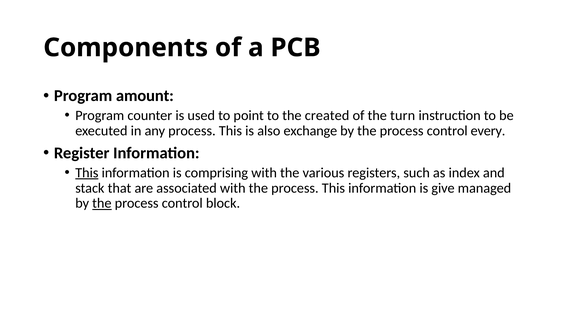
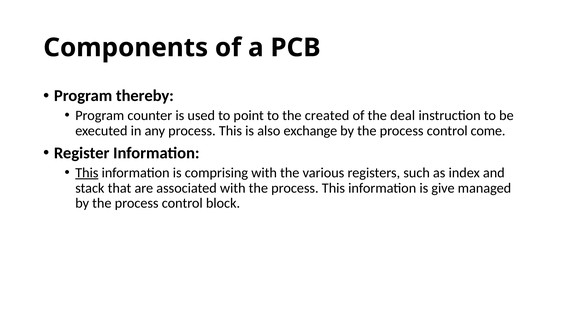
amount: amount -> thereby (145, 96)
turn: turn -> deal (403, 116)
every: every -> come (488, 131)
the underline: present -> none (102, 204)
